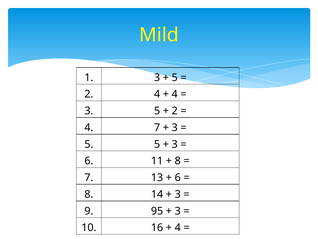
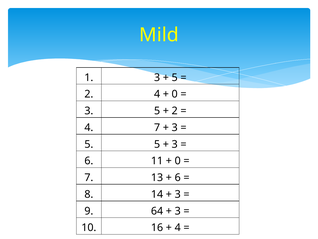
4: 4 -> 0 (175, 94)
8: 8 -> 0 (178, 161)
95: 95 -> 64 (157, 211)
